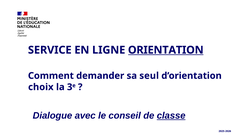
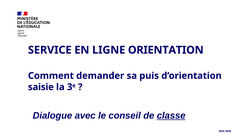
ORIENTATION underline: present -> none (166, 50)
seul: seul -> puis (149, 75)
choix: choix -> saisie (41, 87)
